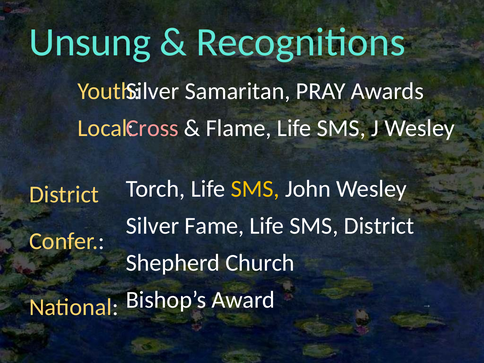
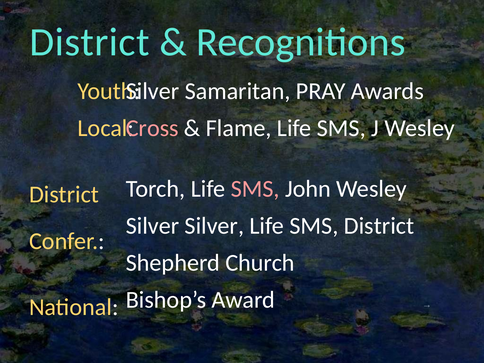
Unsung: Unsung -> District (90, 42)
SMS colour: yellow -> pink (255, 189)
Silver Fame: Fame -> Silver (214, 226)
